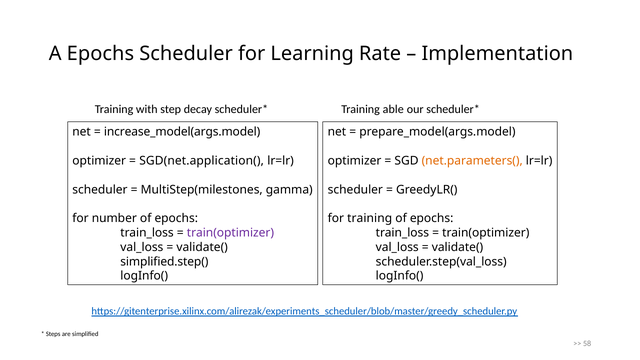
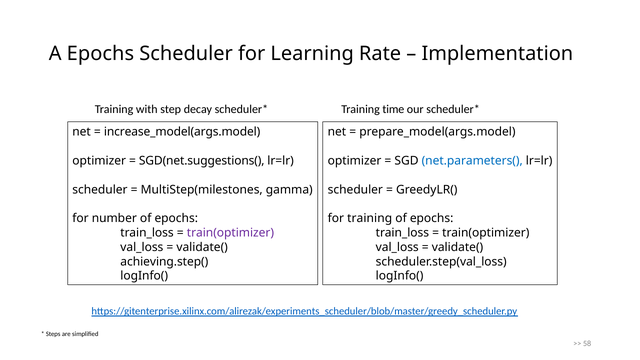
able: able -> time (393, 109)
SGD(net.application(: SGD(net.application( -> SGD(net.suggestions( (202, 161)
net.parameters( colour: orange -> blue (472, 161)
simplified.step(: simplified.step( -> achieving.step( (164, 262)
